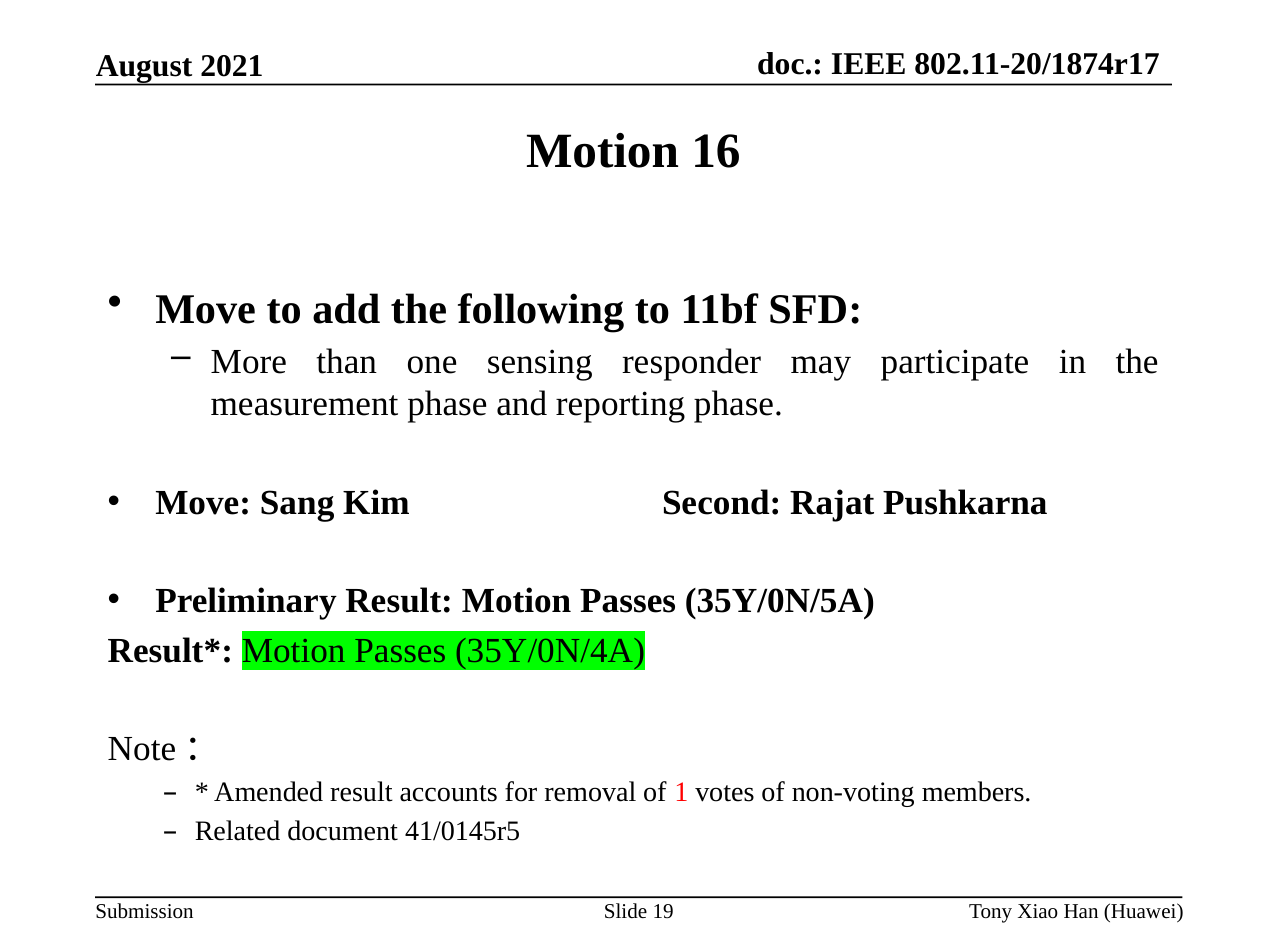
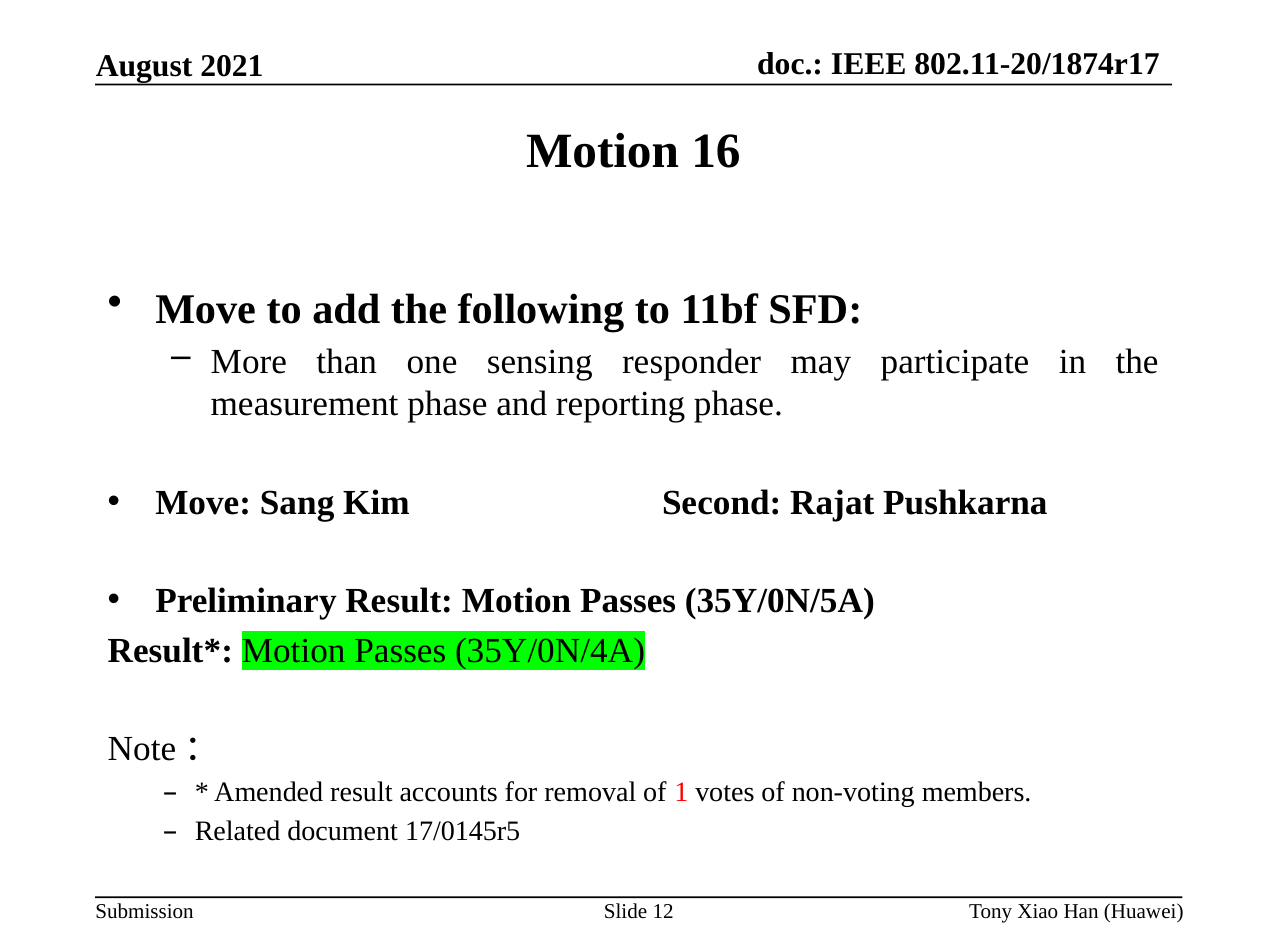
41/0145r5: 41/0145r5 -> 17/0145r5 (463, 832)
19: 19 -> 12 (663, 911)
